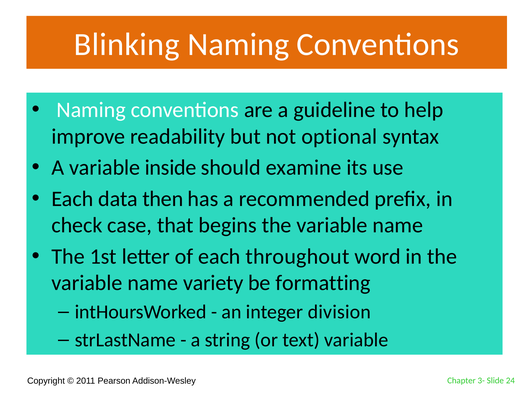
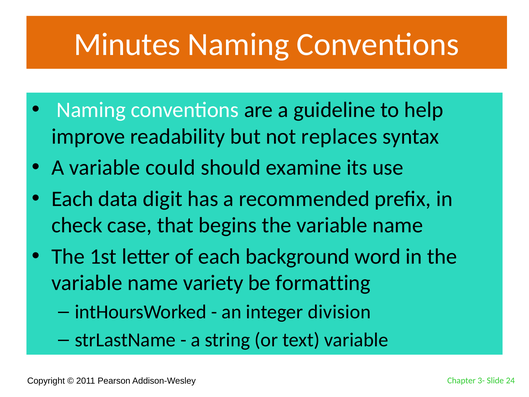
Blinking: Blinking -> Minutes (127, 45)
optional: optional -> replaces (339, 136)
inside: inside -> could (170, 168)
then: then -> digit (163, 199)
throughout: throughout -> background (298, 256)
